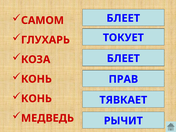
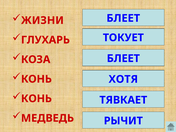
САМОМ: САМОМ -> ЖИЗНИ (42, 20)
ПРАВ: ПРАВ -> ХОТЯ (123, 79)
